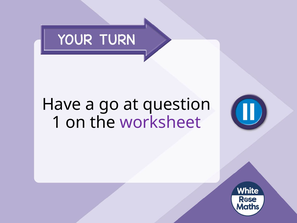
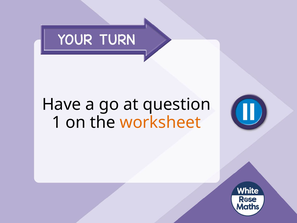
worksheet colour: purple -> orange (160, 122)
